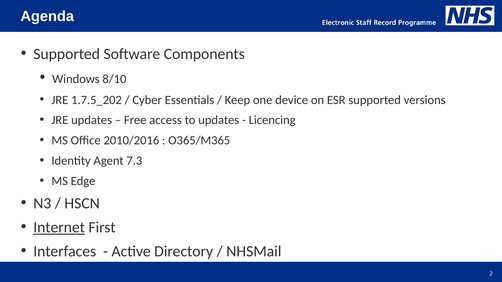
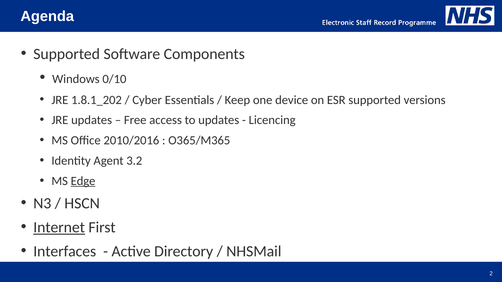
8/10: 8/10 -> 0/10 (114, 79)
1.7.5_202: 1.7.5_202 -> 1.8.1_202 (97, 100)
7.3: 7.3 -> 3.2 (134, 161)
Edge underline: none -> present (83, 181)
